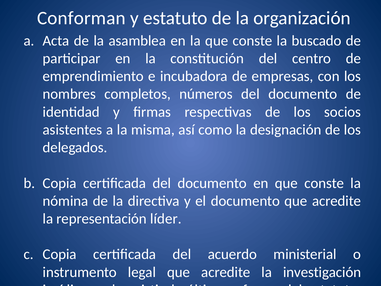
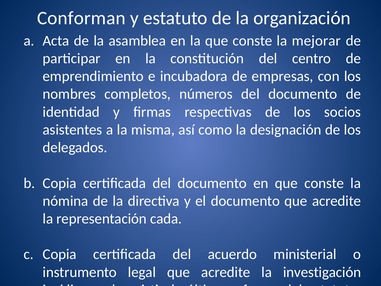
buscado: buscado -> mejorar (316, 41)
líder: líder -> cada (166, 219)
